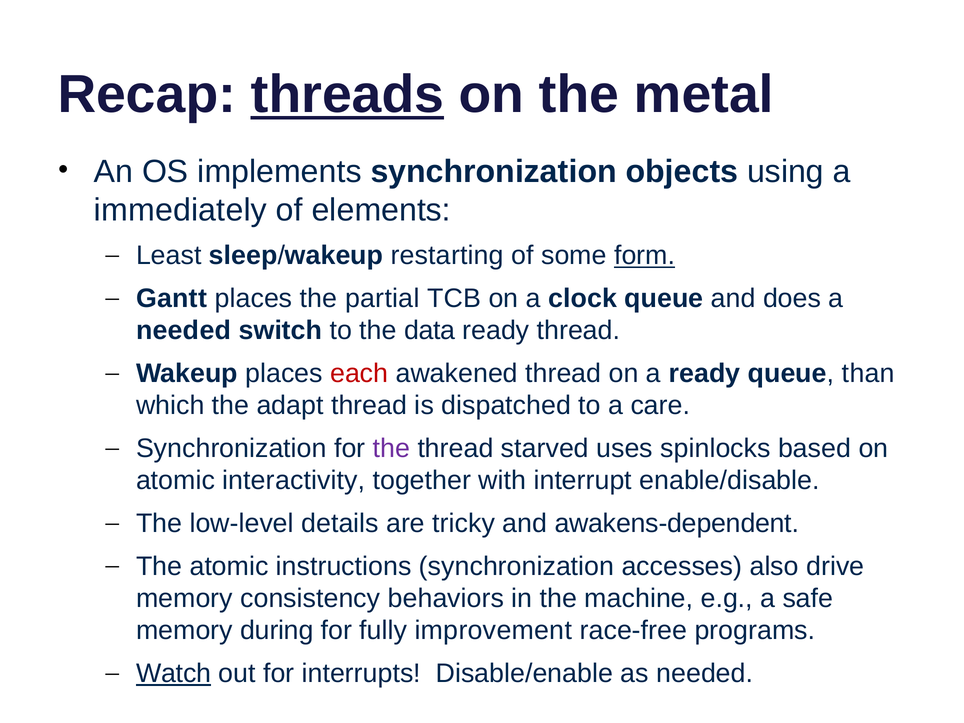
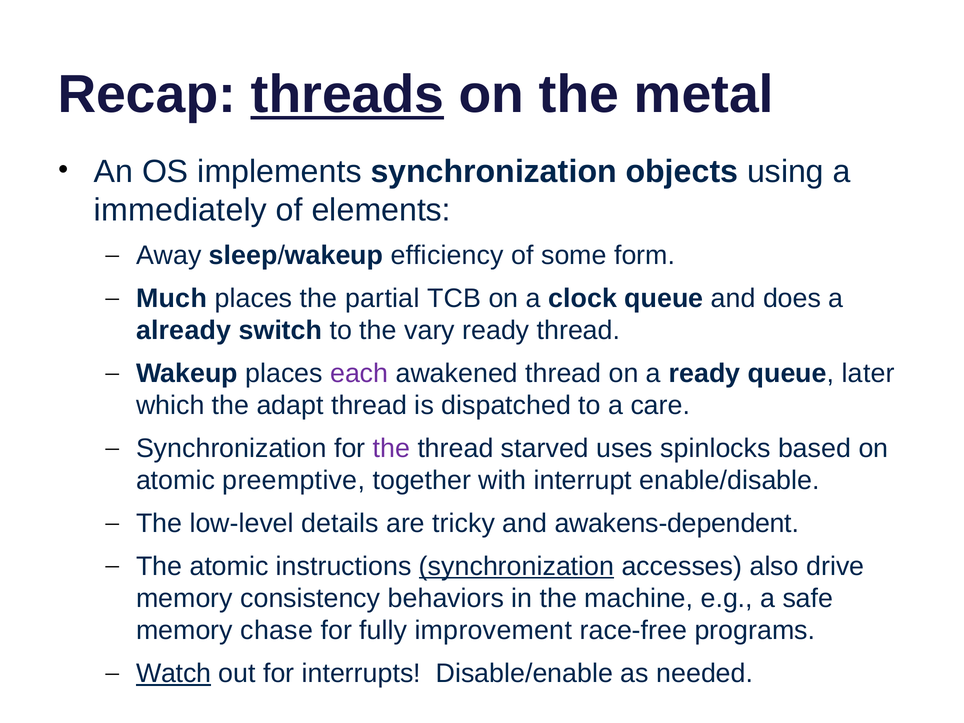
Least: Least -> Away (169, 256)
restarting: restarting -> efficiency (447, 256)
form underline: present -> none (645, 256)
Gantt: Gantt -> Much (172, 298)
needed: needed -> already (184, 331)
data: data -> vary (430, 331)
each colour: red -> purple (359, 373)
than: than -> later (868, 373)
interactivity: interactivity -> preemptive (294, 481)
synchronization underline: none -> present (517, 566)
during: during -> chase (277, 631)
